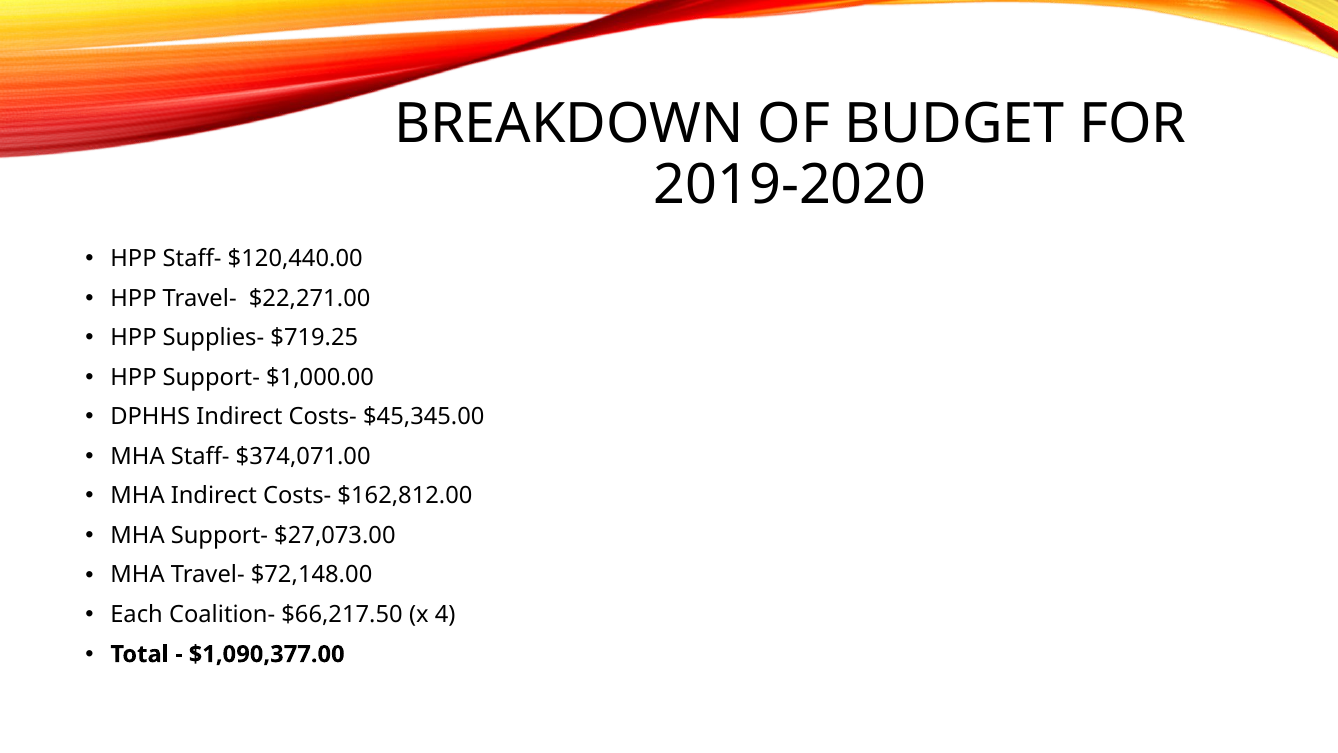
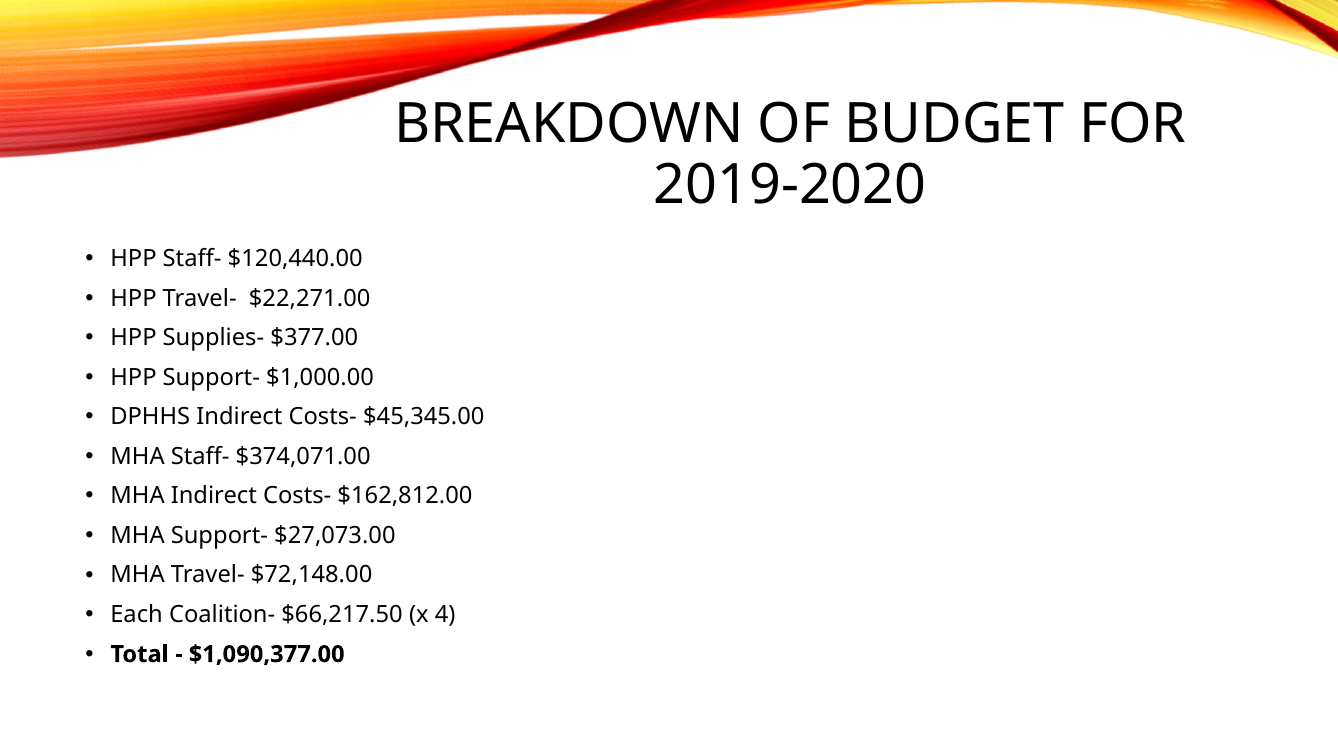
$719.25: $719.25 -> $377.00 (314, 338)
